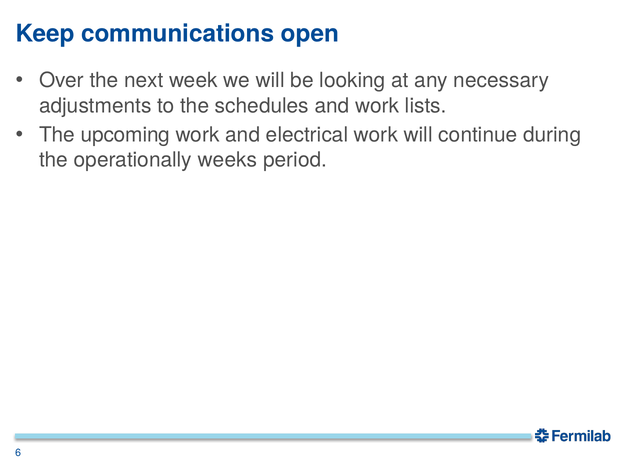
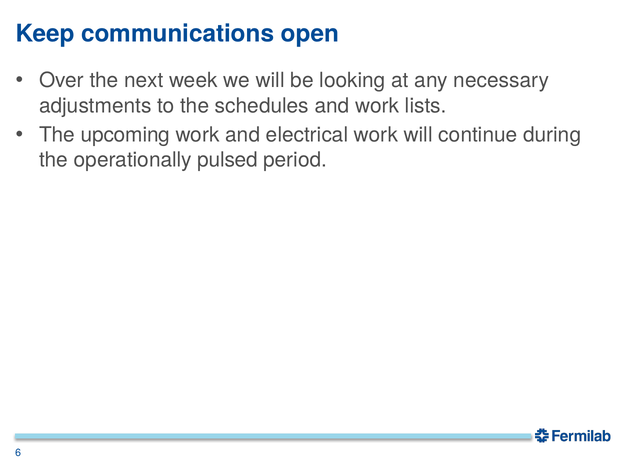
weeks: weeks -> pulsed (228, 160)
